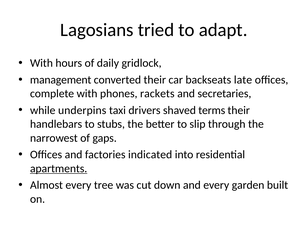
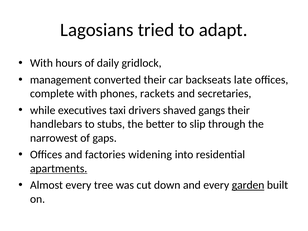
underpins: underpins -> executives (82, 110)
terms: terms -> gangs (212, 110)
indicated: indicated -> widening (150, 155)
garden underline: none -> present (248, 185)
